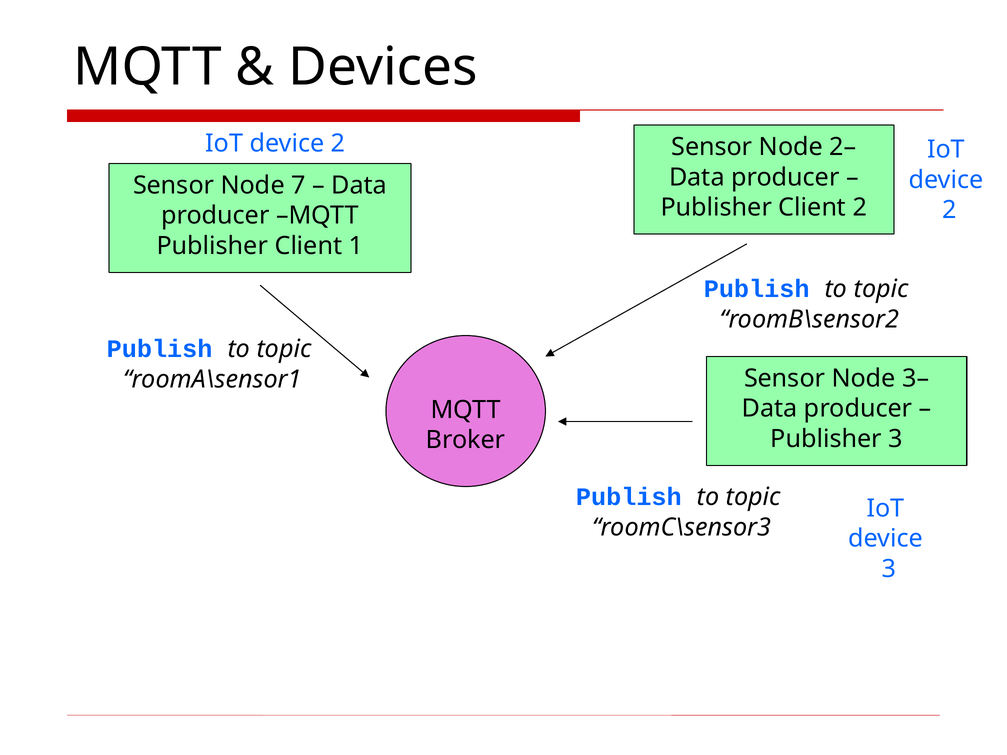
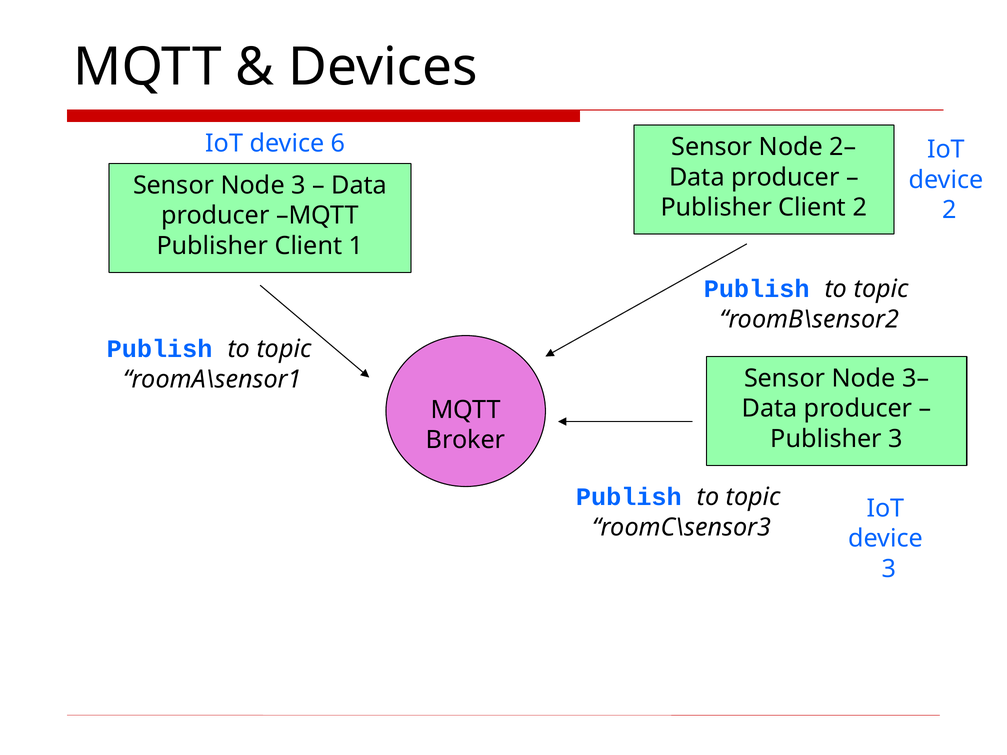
2: 2 -> 6 (338, 144)
Node 7: 7 -> 3 (298, 186)
